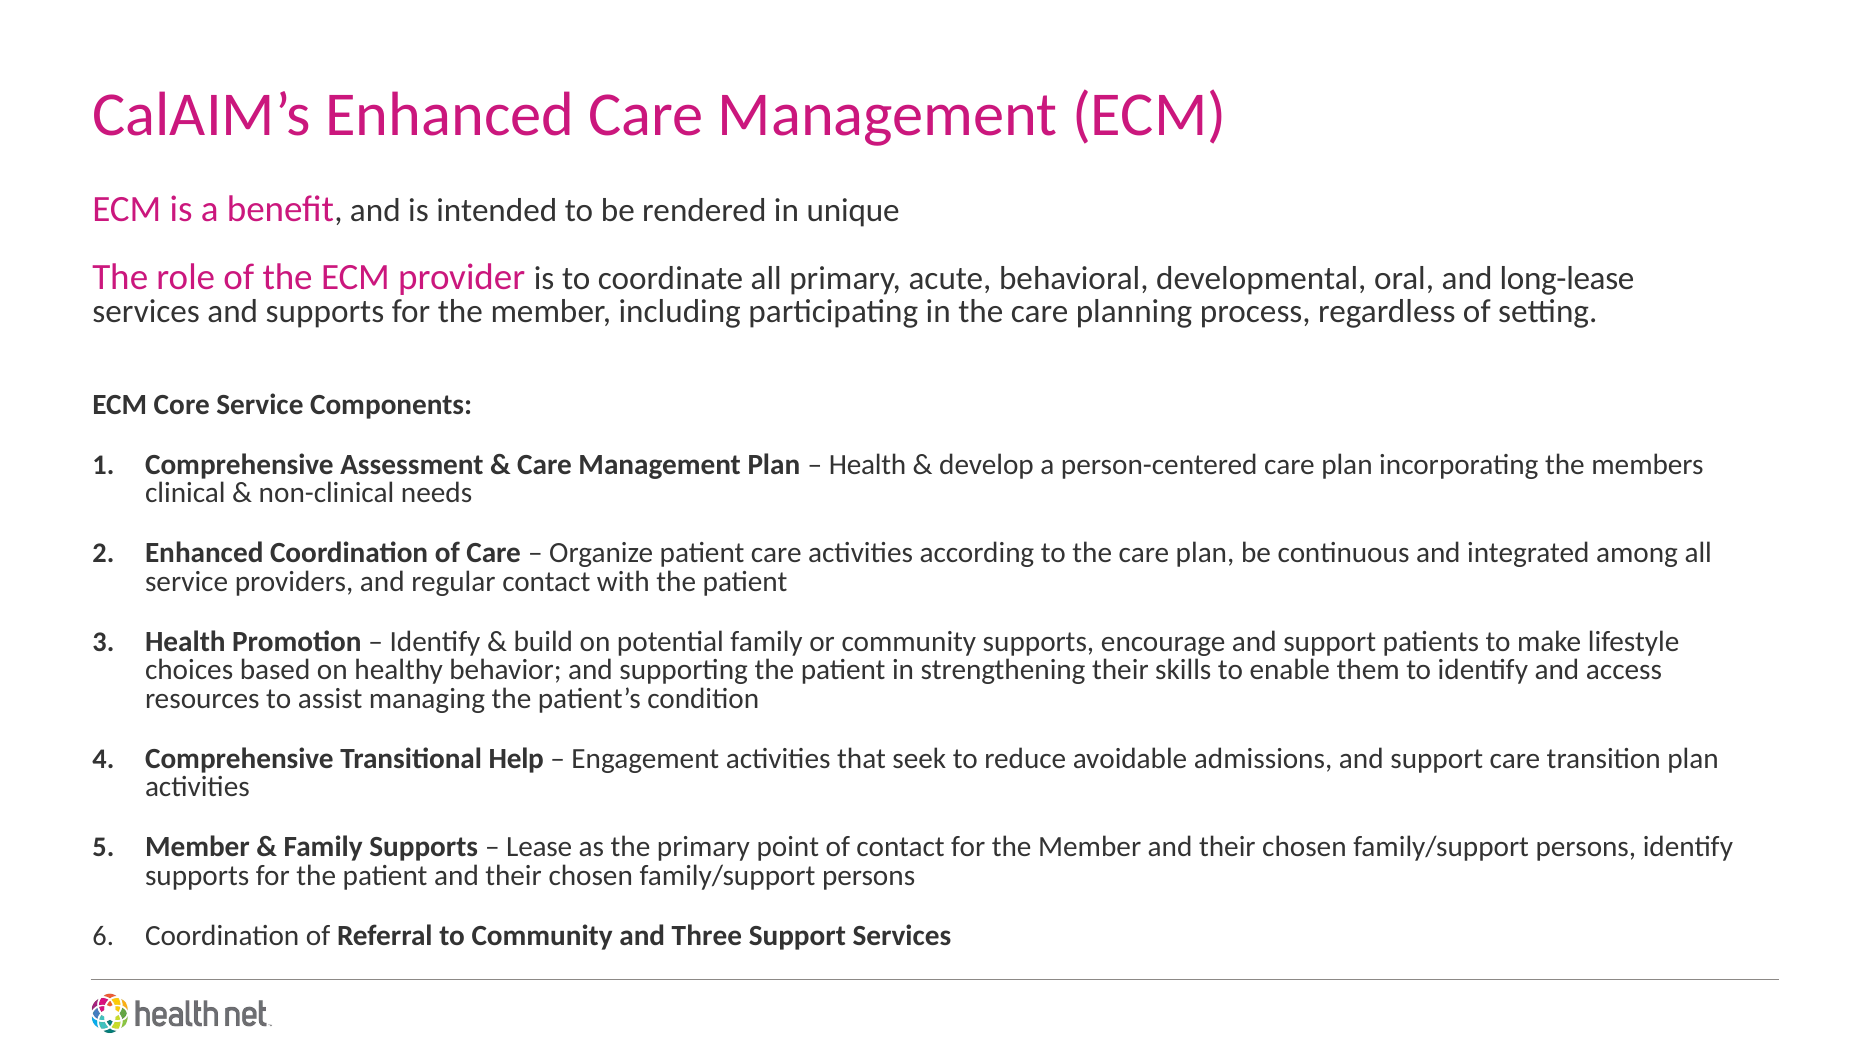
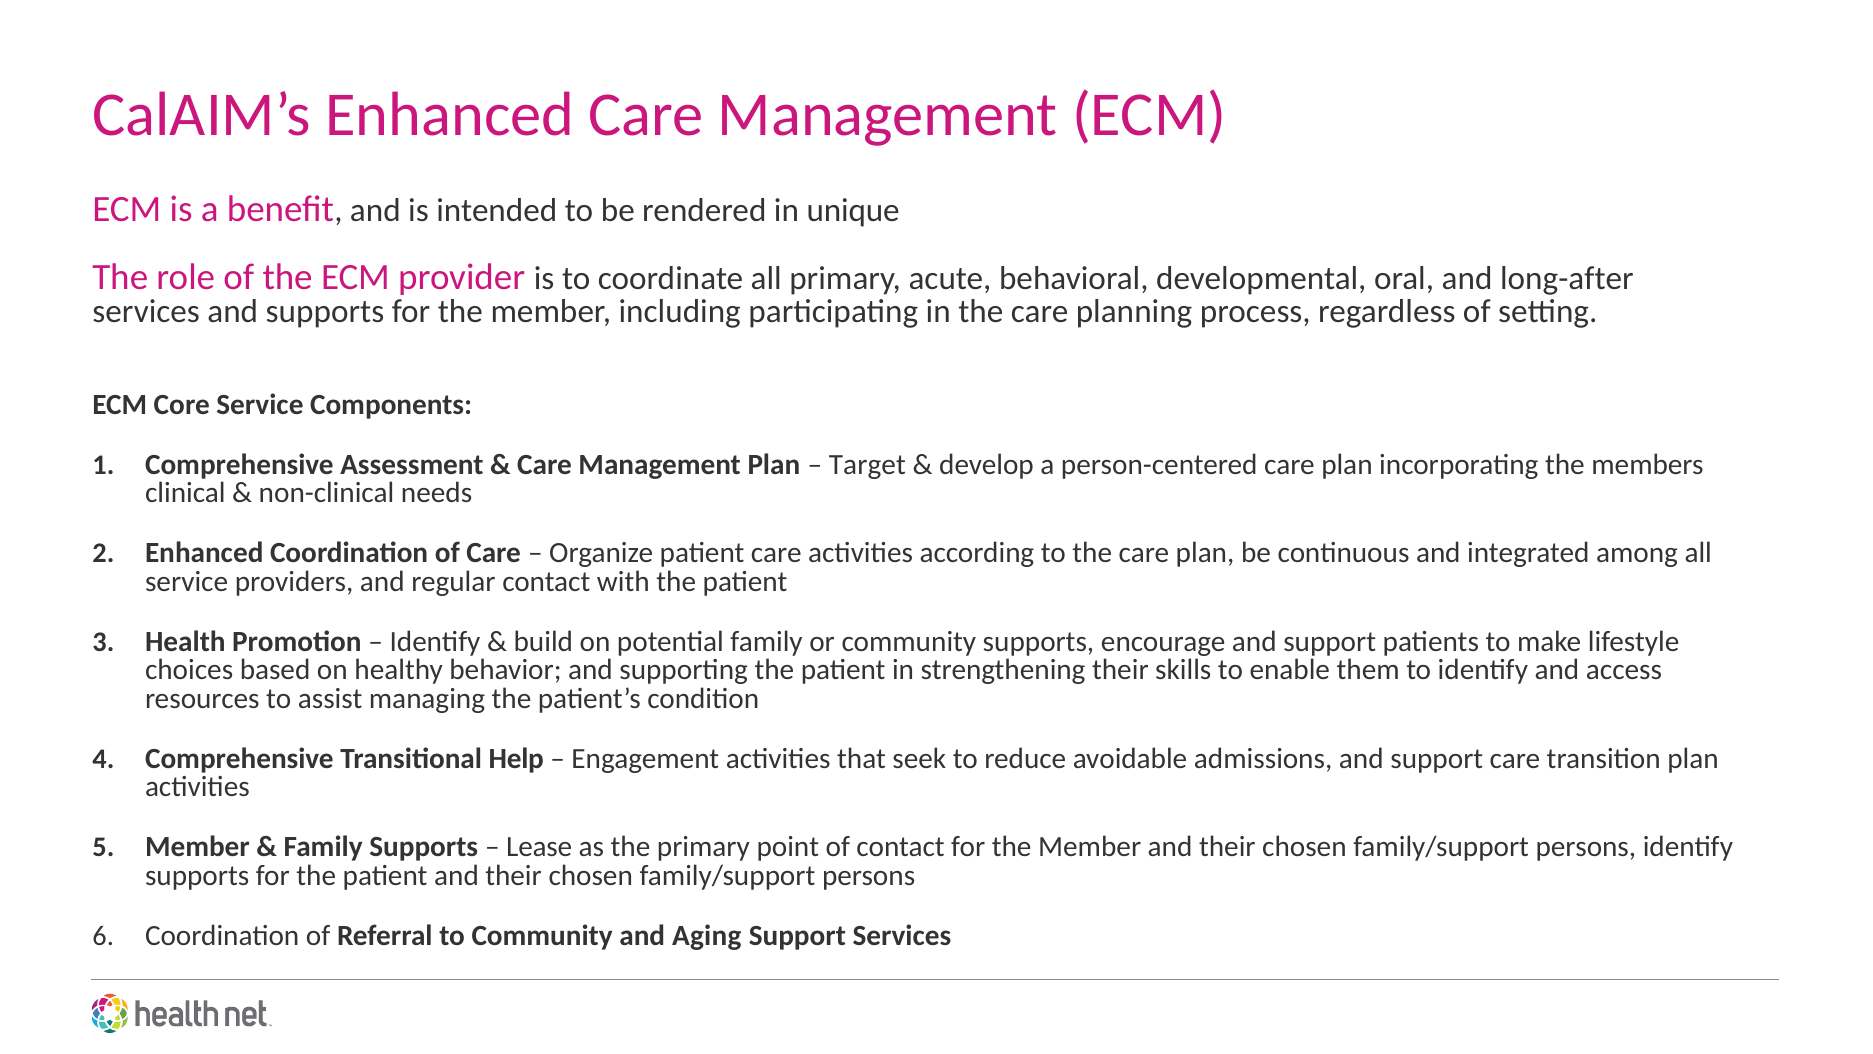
long-lease: long-lease -> long-after (1567, 278)
Health: Health -> Target (867, 465)
Three: Three -> Aging (707, 935)
